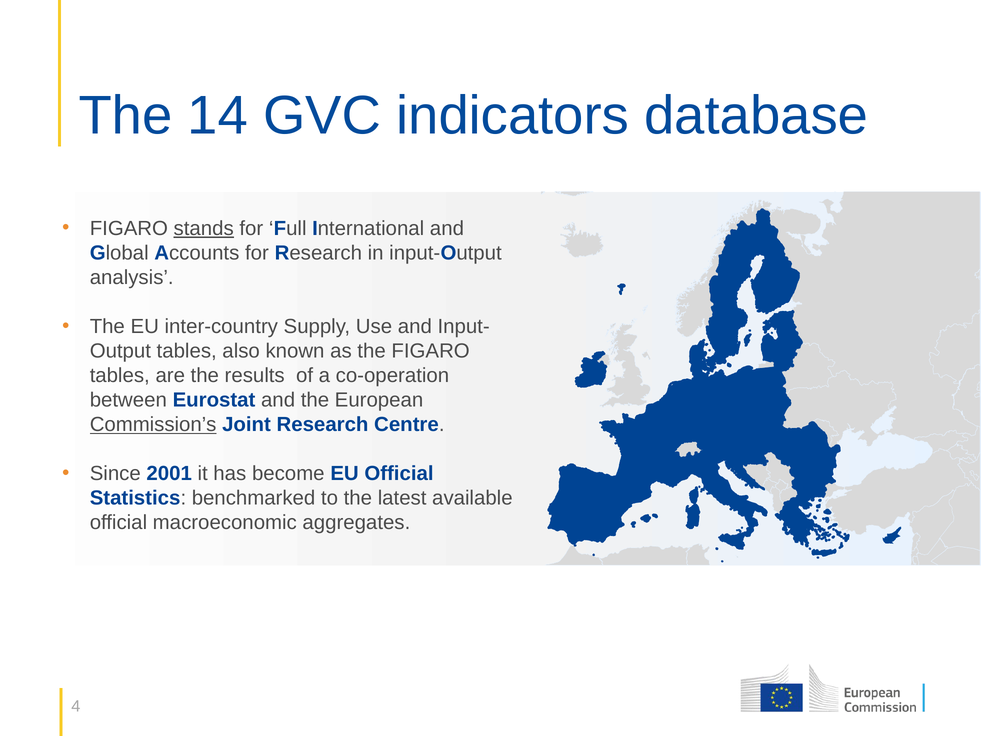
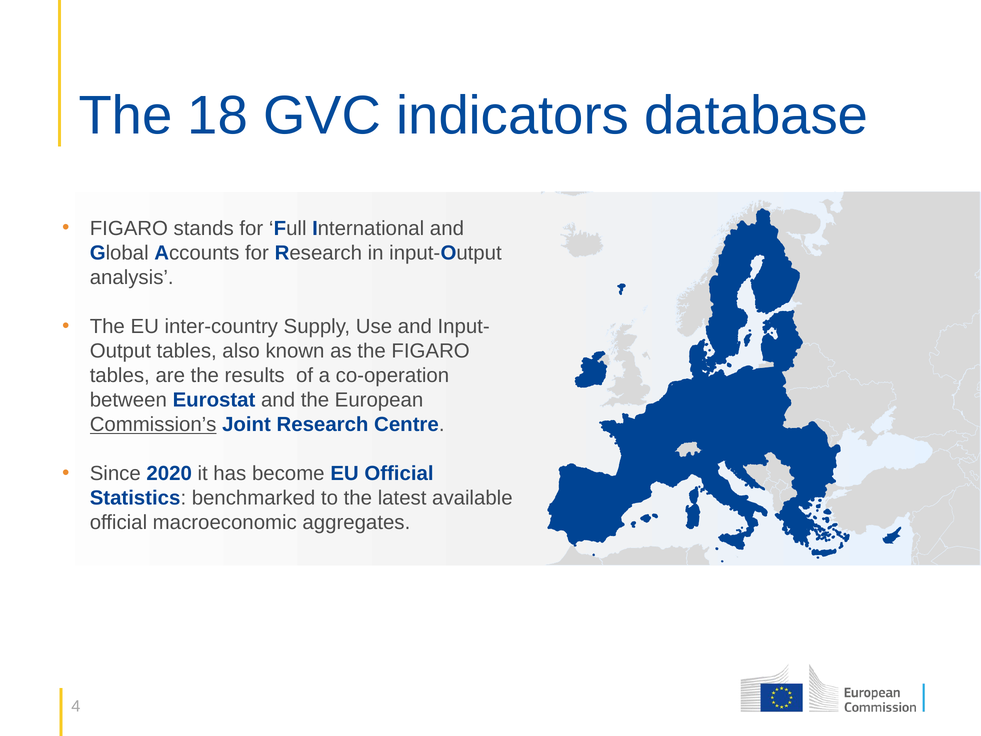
14: 14 -> 18 (218, 116)
stands underline: present -> none (204, 228)
2001: 2001 -> 2020 (169, 474)
